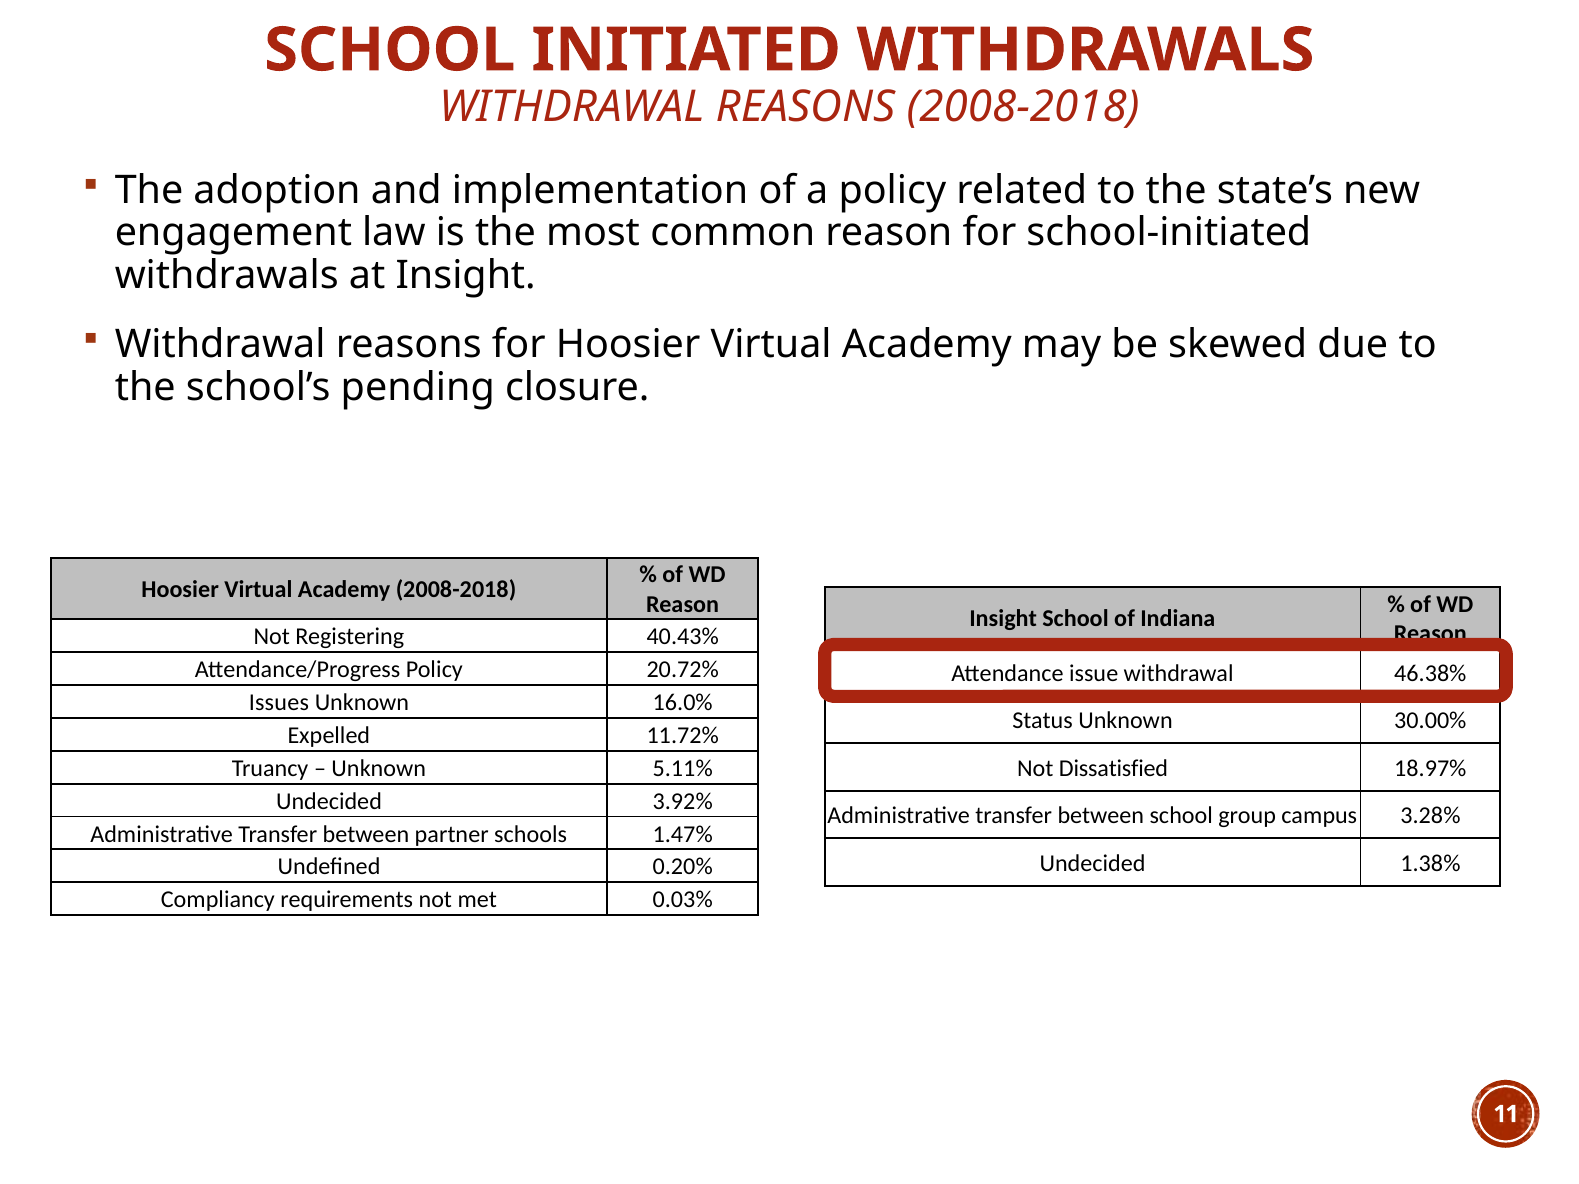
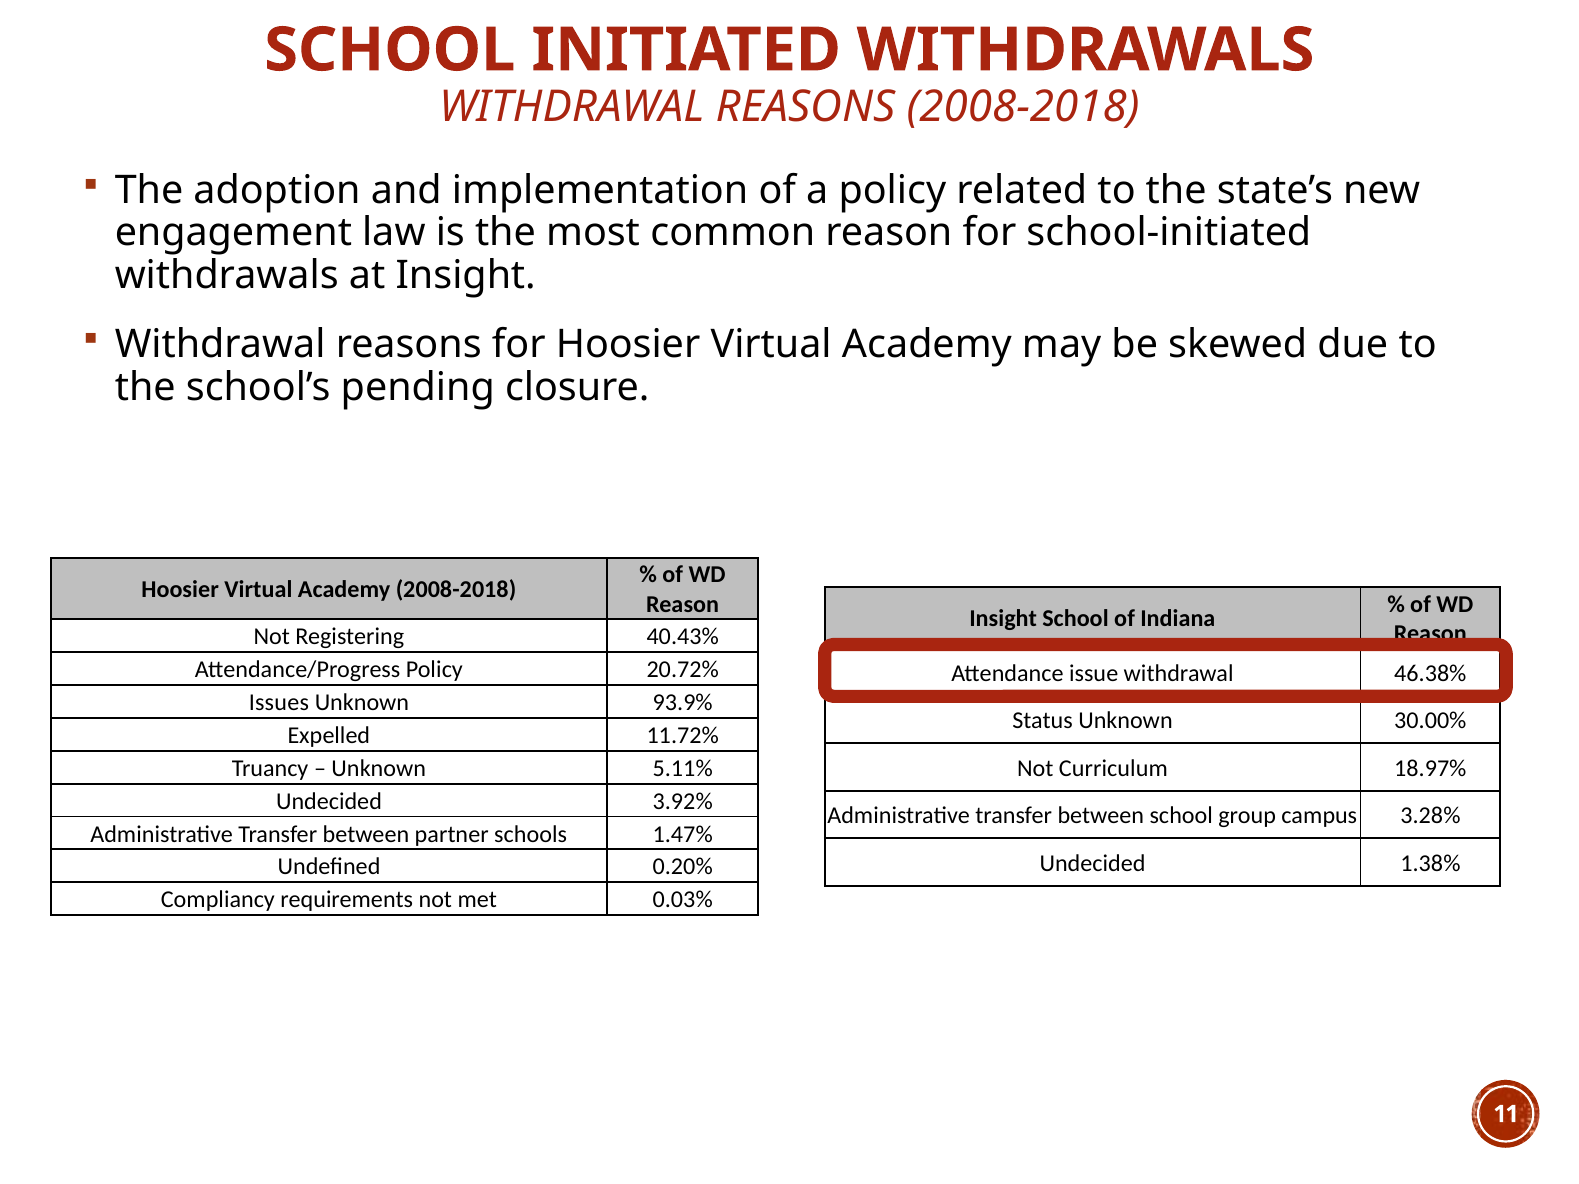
16.0%: 16.0% -> 93.9% (683, 703)
Dissatisfied: Dissatisfied -> Curriculum (1113, 768)
